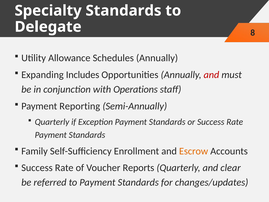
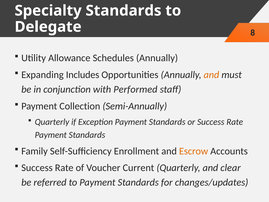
and colour: red -> orange (211, 75)
Operations: Operations -> Performed (135, 89)
Reporting: Reporting -> Collection (80, 106)
Reports: Reports -> Current (138, 168)
